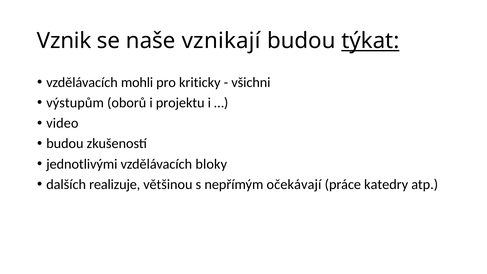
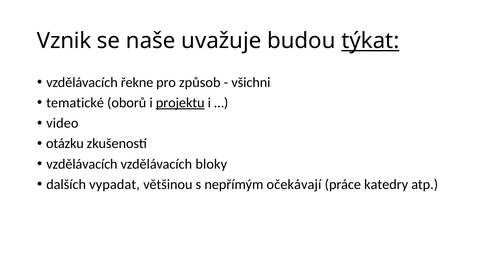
vznikají: vznikají -> uvažuje (221, 41)
mohli: mohli -> řekne (137, 82)
kriticky: kriticky -> způsob (200, 82)
výstupům: výstupům -> tematické (75, 103)
projektu underline: none -> present (180, 103)
budou: budou -> otázku (65, 144)
jednotlivými: jednotlivými -> vzdělávacích (82, 164)
realizuje: realizuje -> vypadat (115, 184)
